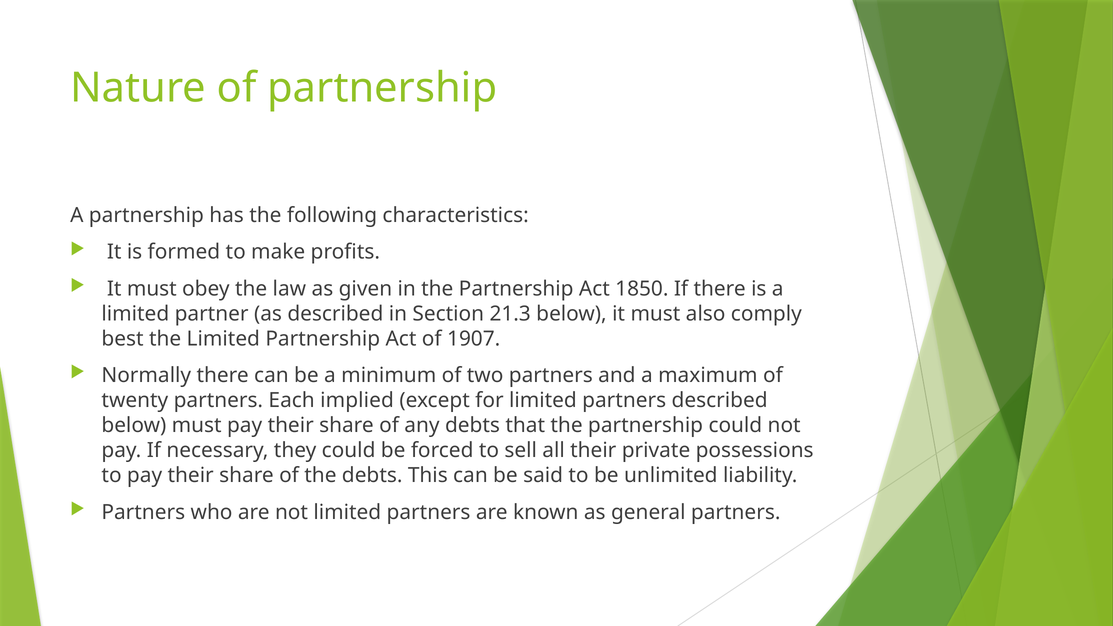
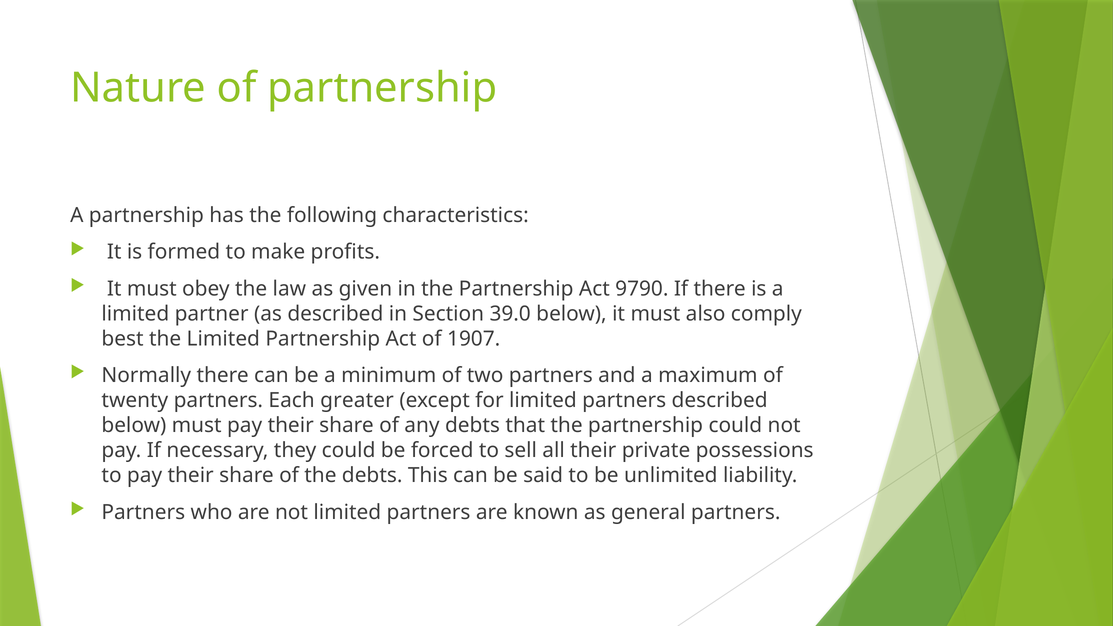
1850: 1850 -> 9790 (642, 289)
21.3: 21.3 -> 39.0 (510, 314)
implied: implied -> greater (357, 400)
